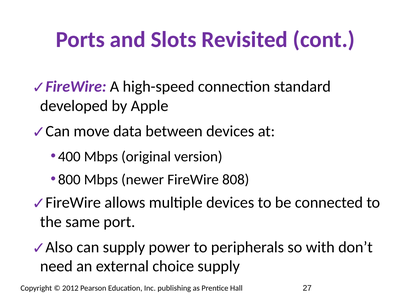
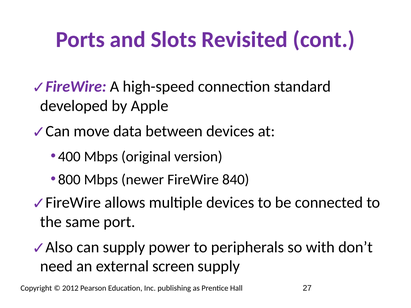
808: 808 -> 840 (236, 180)
choice: choice -> screen (173, 267)
